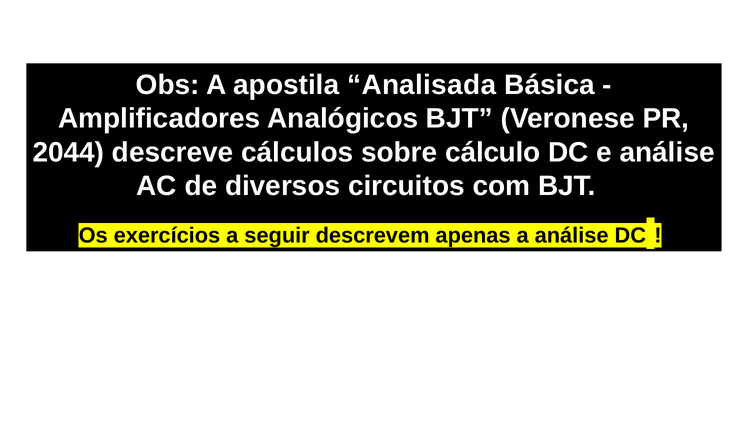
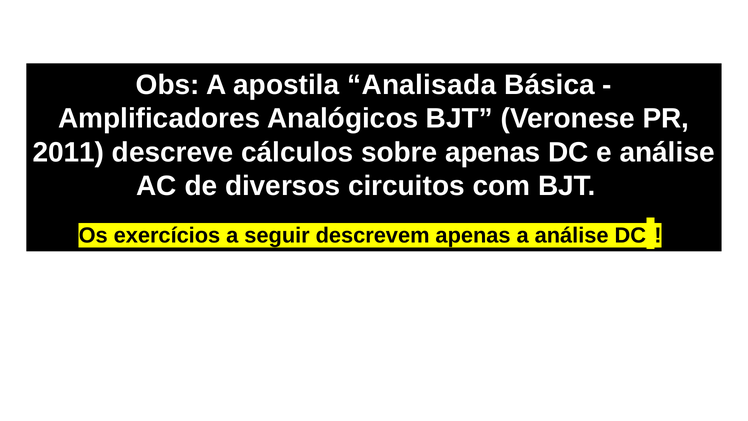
2044: 2044 -> 2011 (68, 152)
sobre cálculo: cálculo -> apenas (493, 152)
